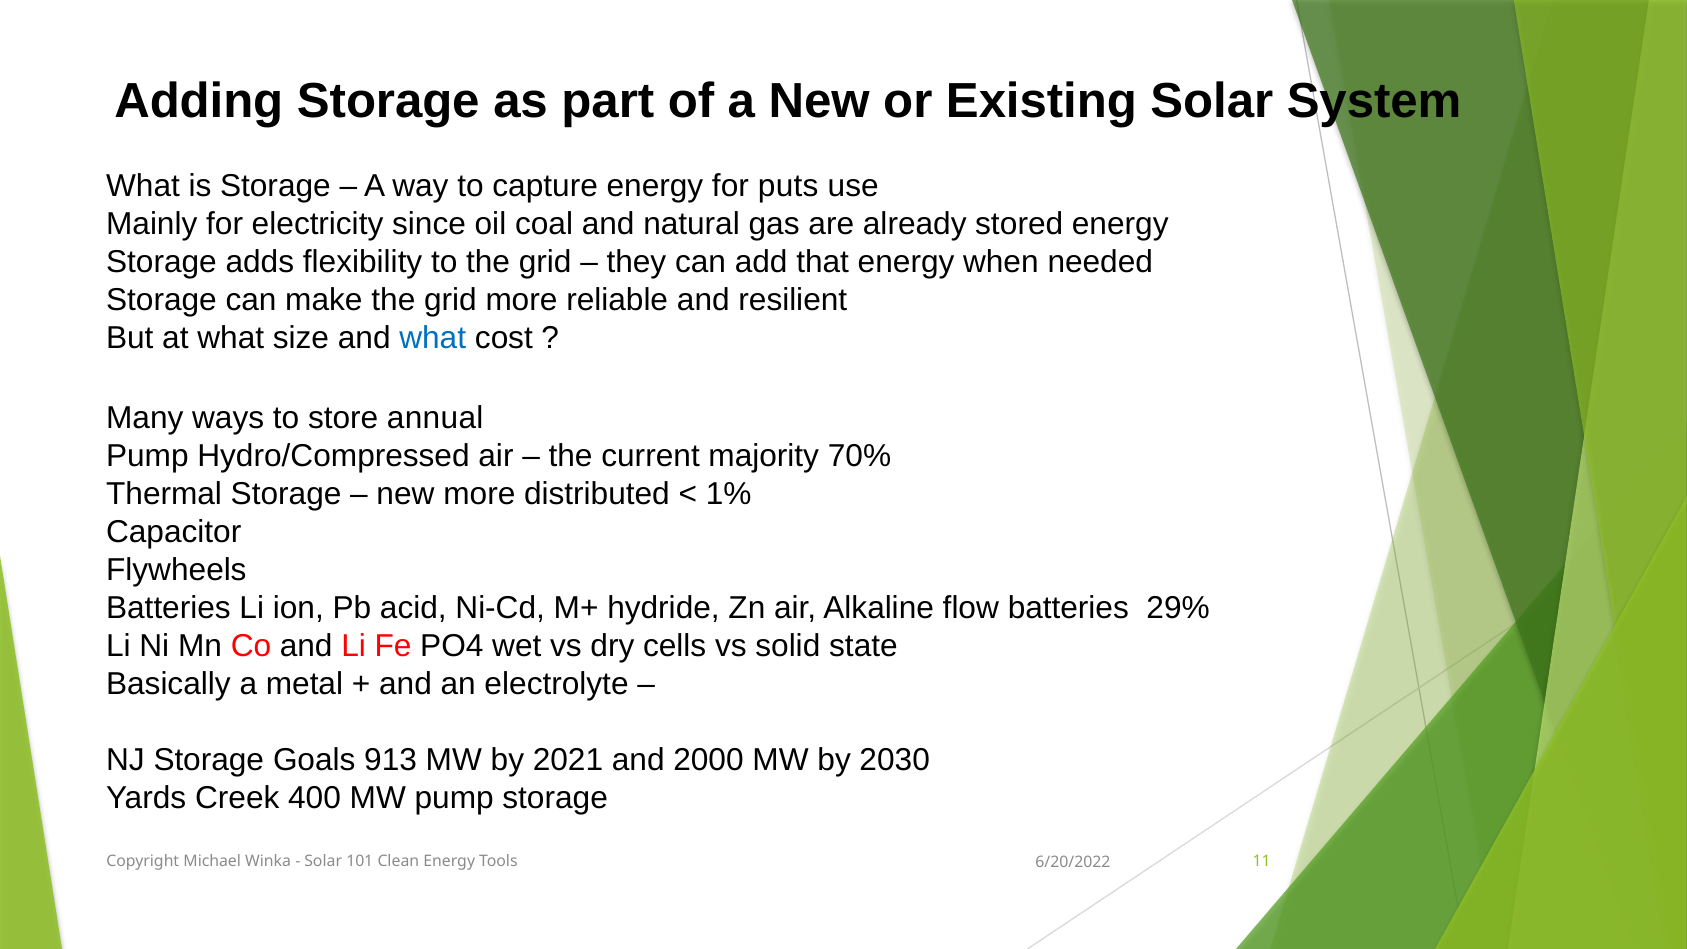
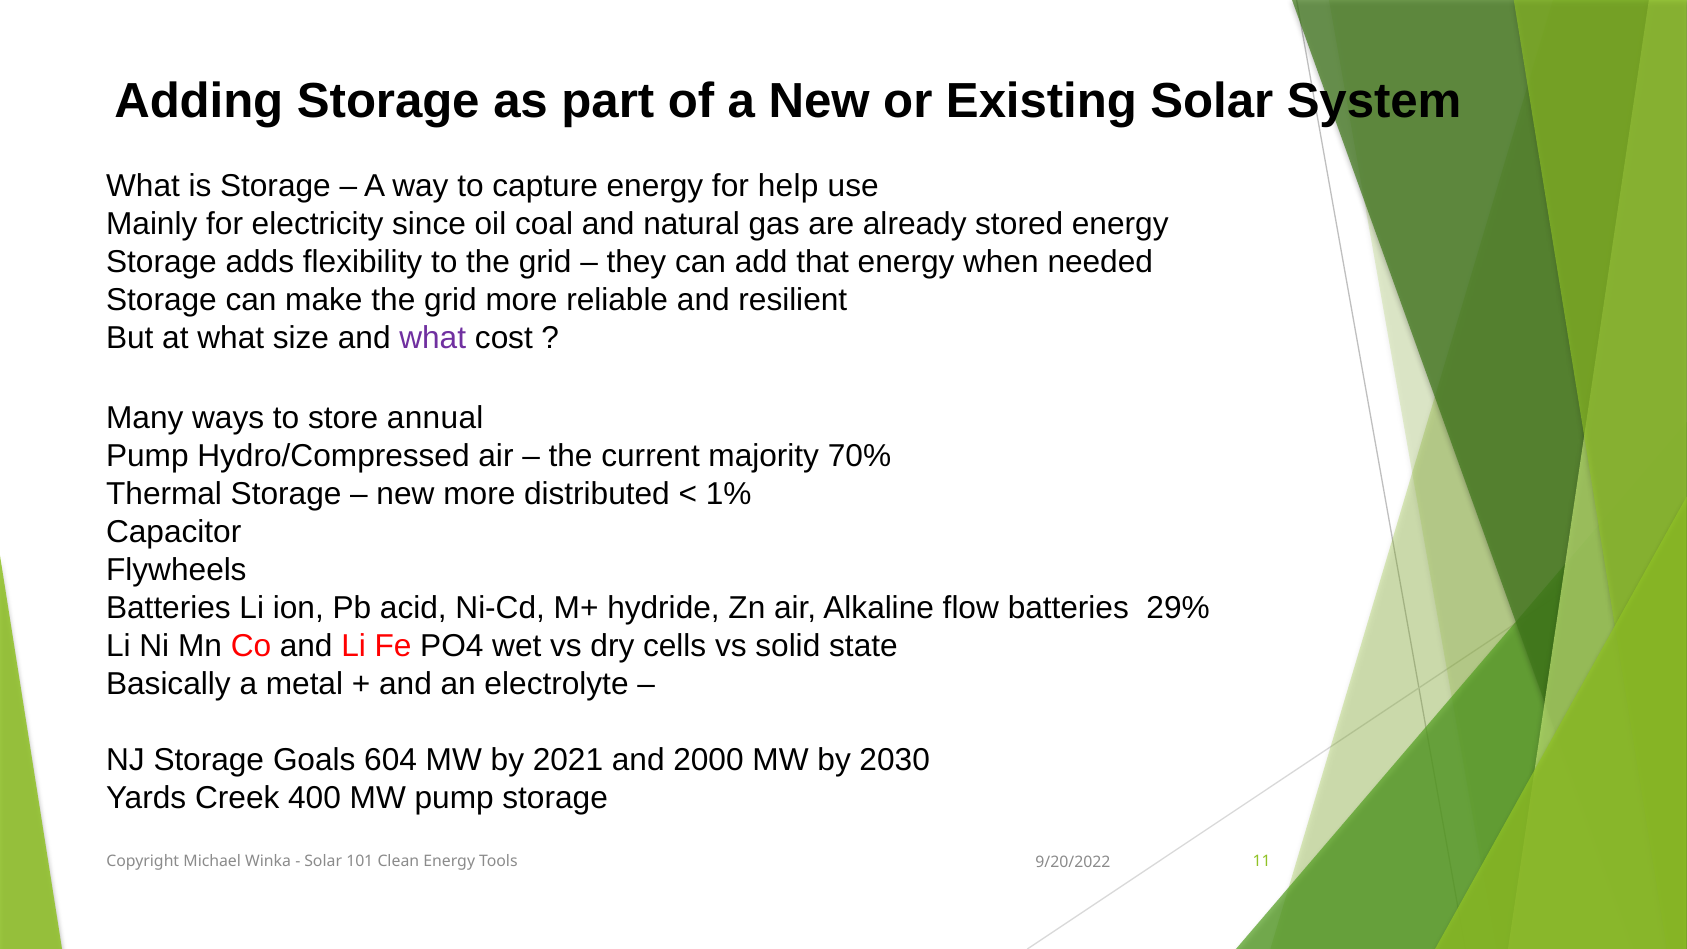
puts: puts -> help (788, 186)
what colour: blue -> purple (433, 338)
913: 913 -> 604 (391, 760)
6/20/2022: 6/20/2022 -> 9/20/2022 (1073, 862)
